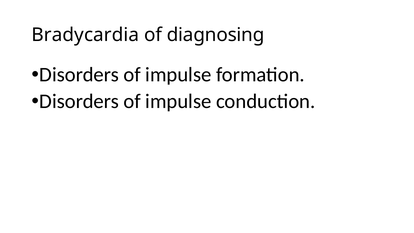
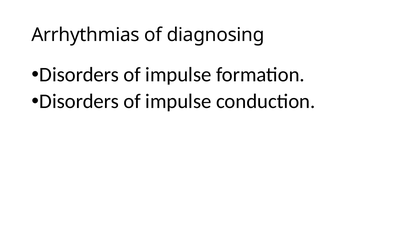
Bradycardia: Bradycardia -> Arrhythmias (85, 35)
